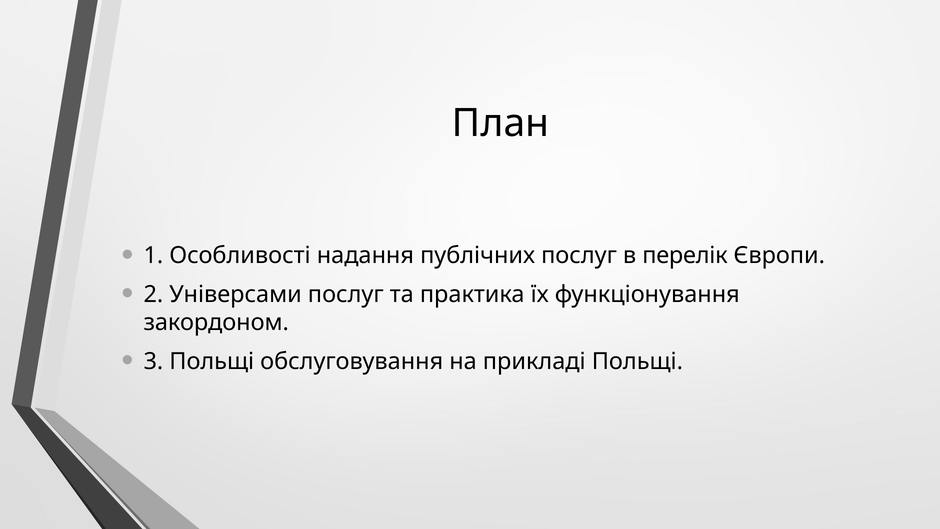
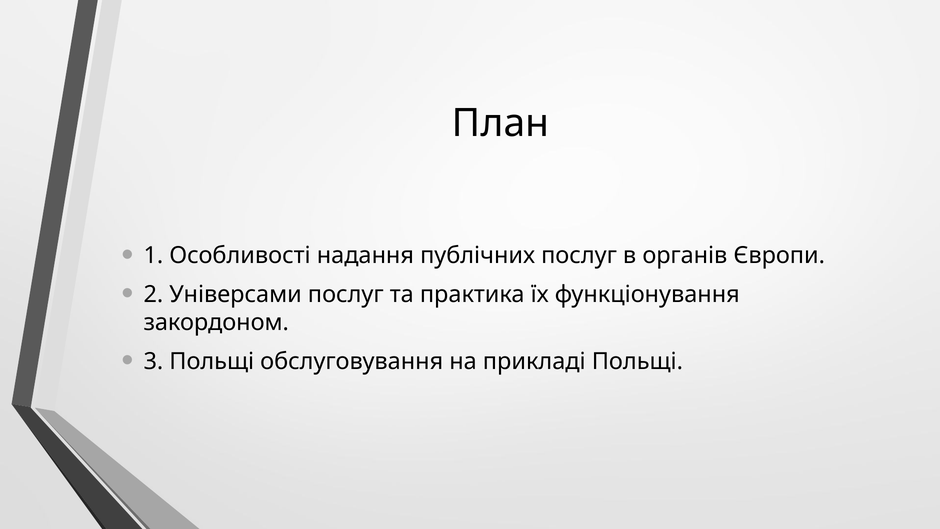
перелік: перелік -> органів (685, 255)
